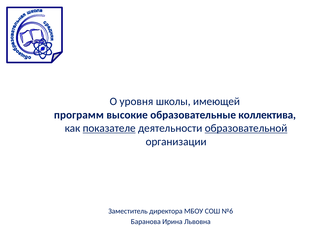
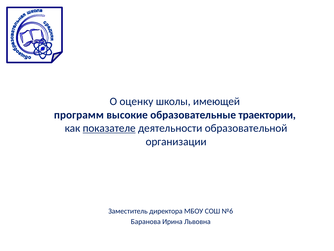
уровня: уровня -> оценку (136, 101)
коллектива: коллектива -> траектории (267, 115)
образовательной underline: present -> none (246, 128)
